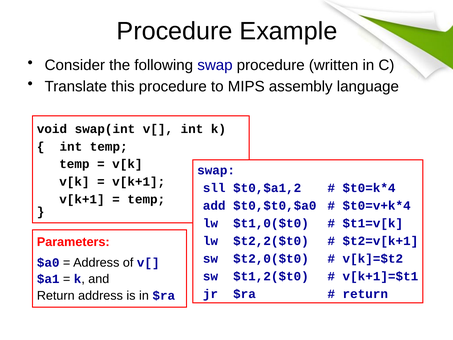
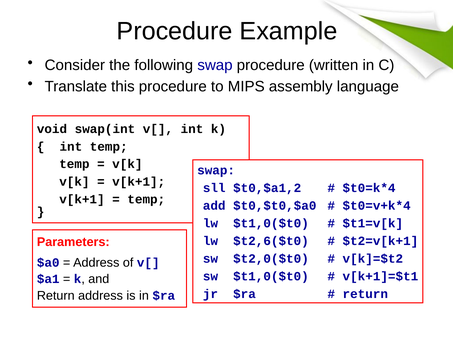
$t2,2($t0: $t2,2($t0 -> $t2,6($t0 (271, 241)
sw $t1,2($t0: $t1,2($t0 -> $t1,0($t0 (271, 276)
